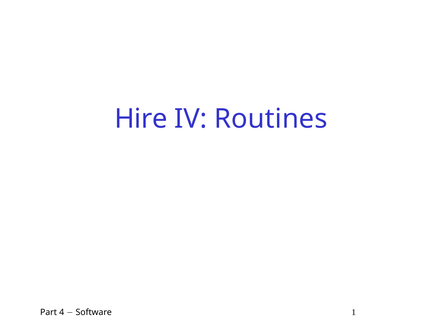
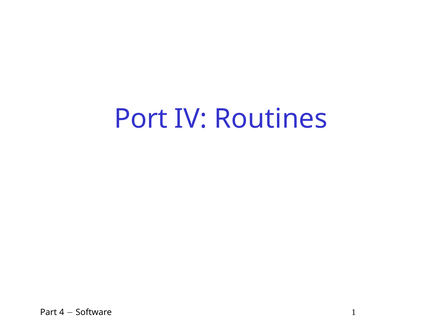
Hire: Hire -> Port (141, 119)
